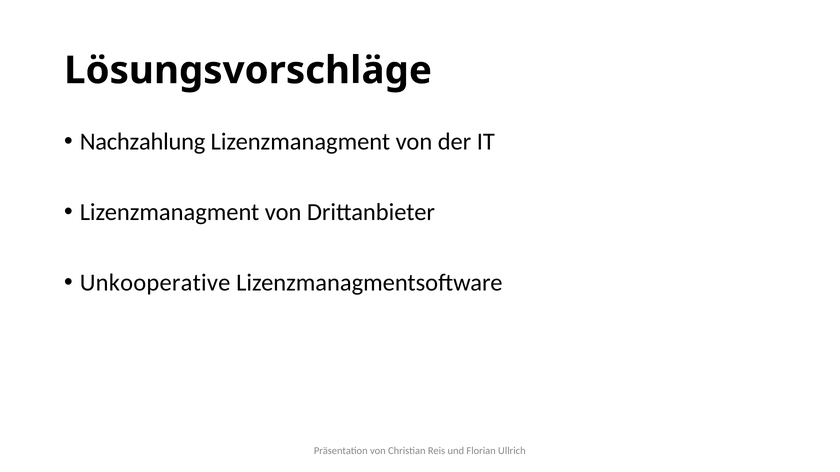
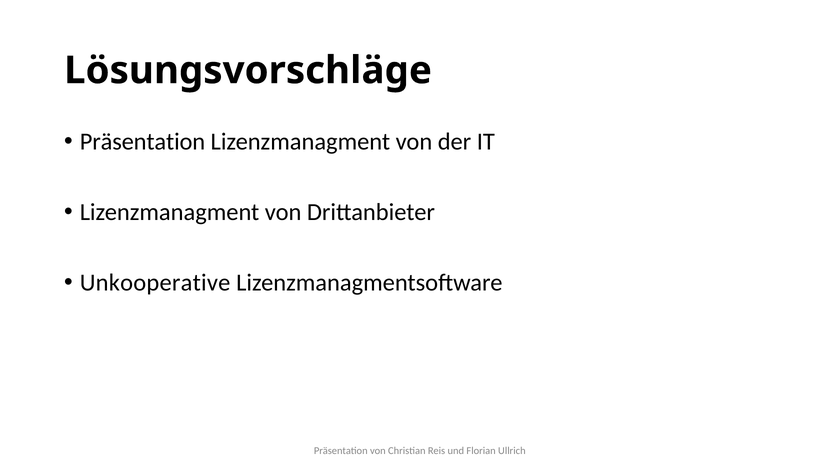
Nachzahlung: Nachzahlung -> Präsentation (143, 142)
